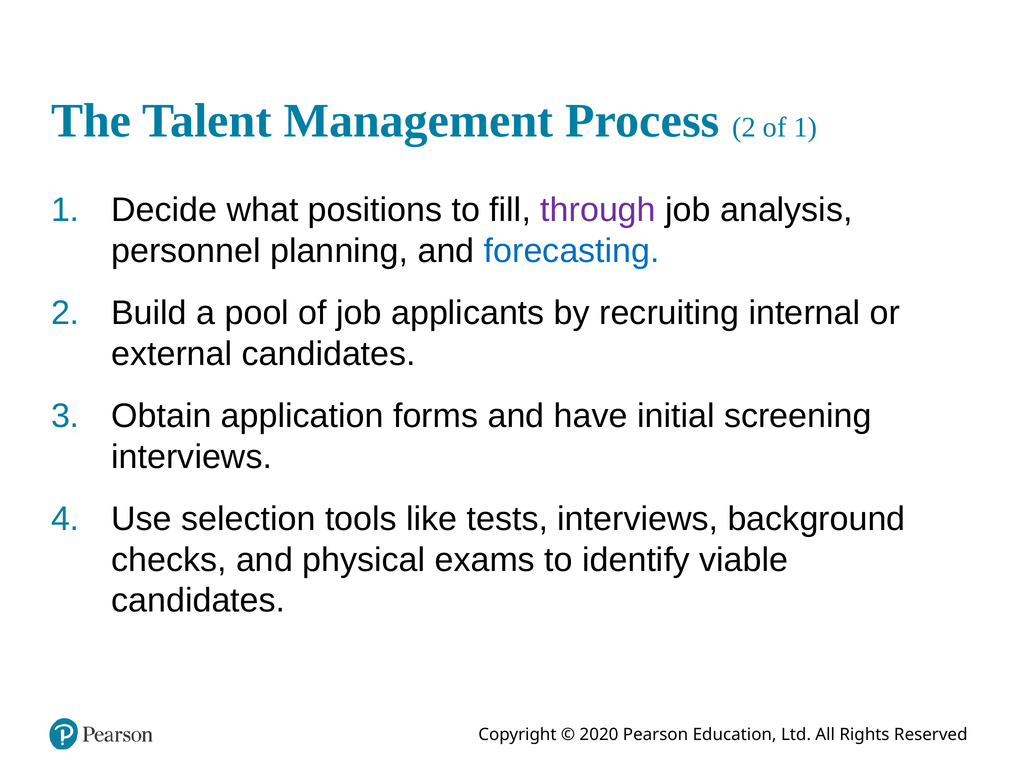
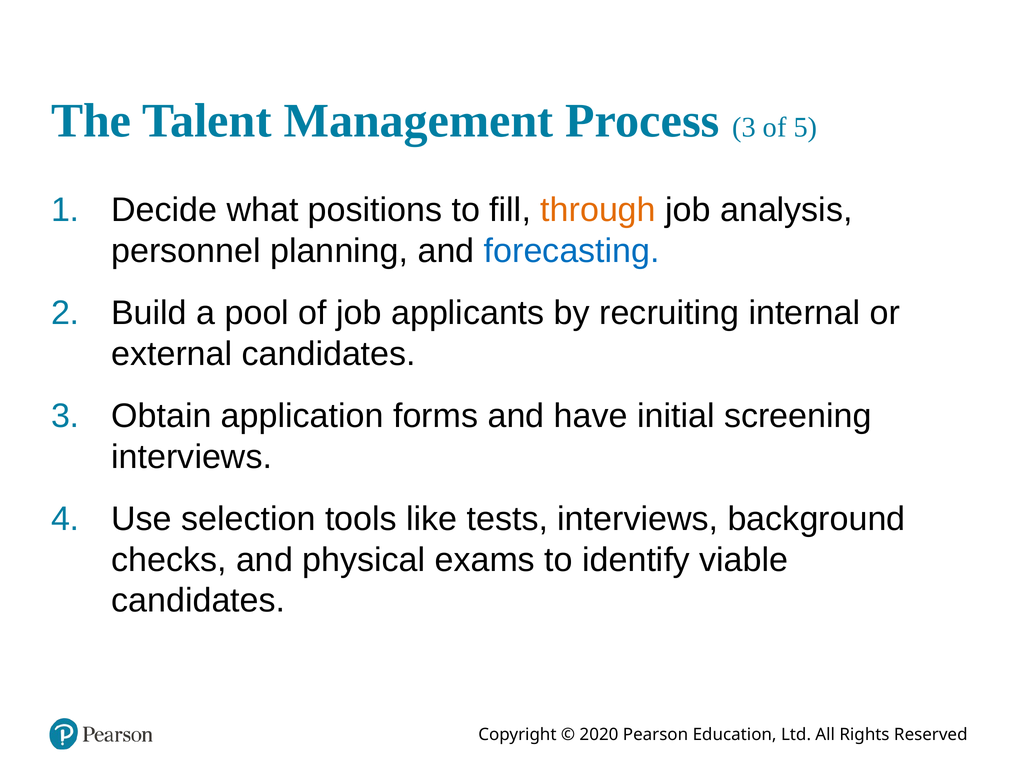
Process 2: 2 -> 3 (744, 128)
of 1: 1 -> 5 (805, 128)
through colour: purple -> orange (598, 210)
